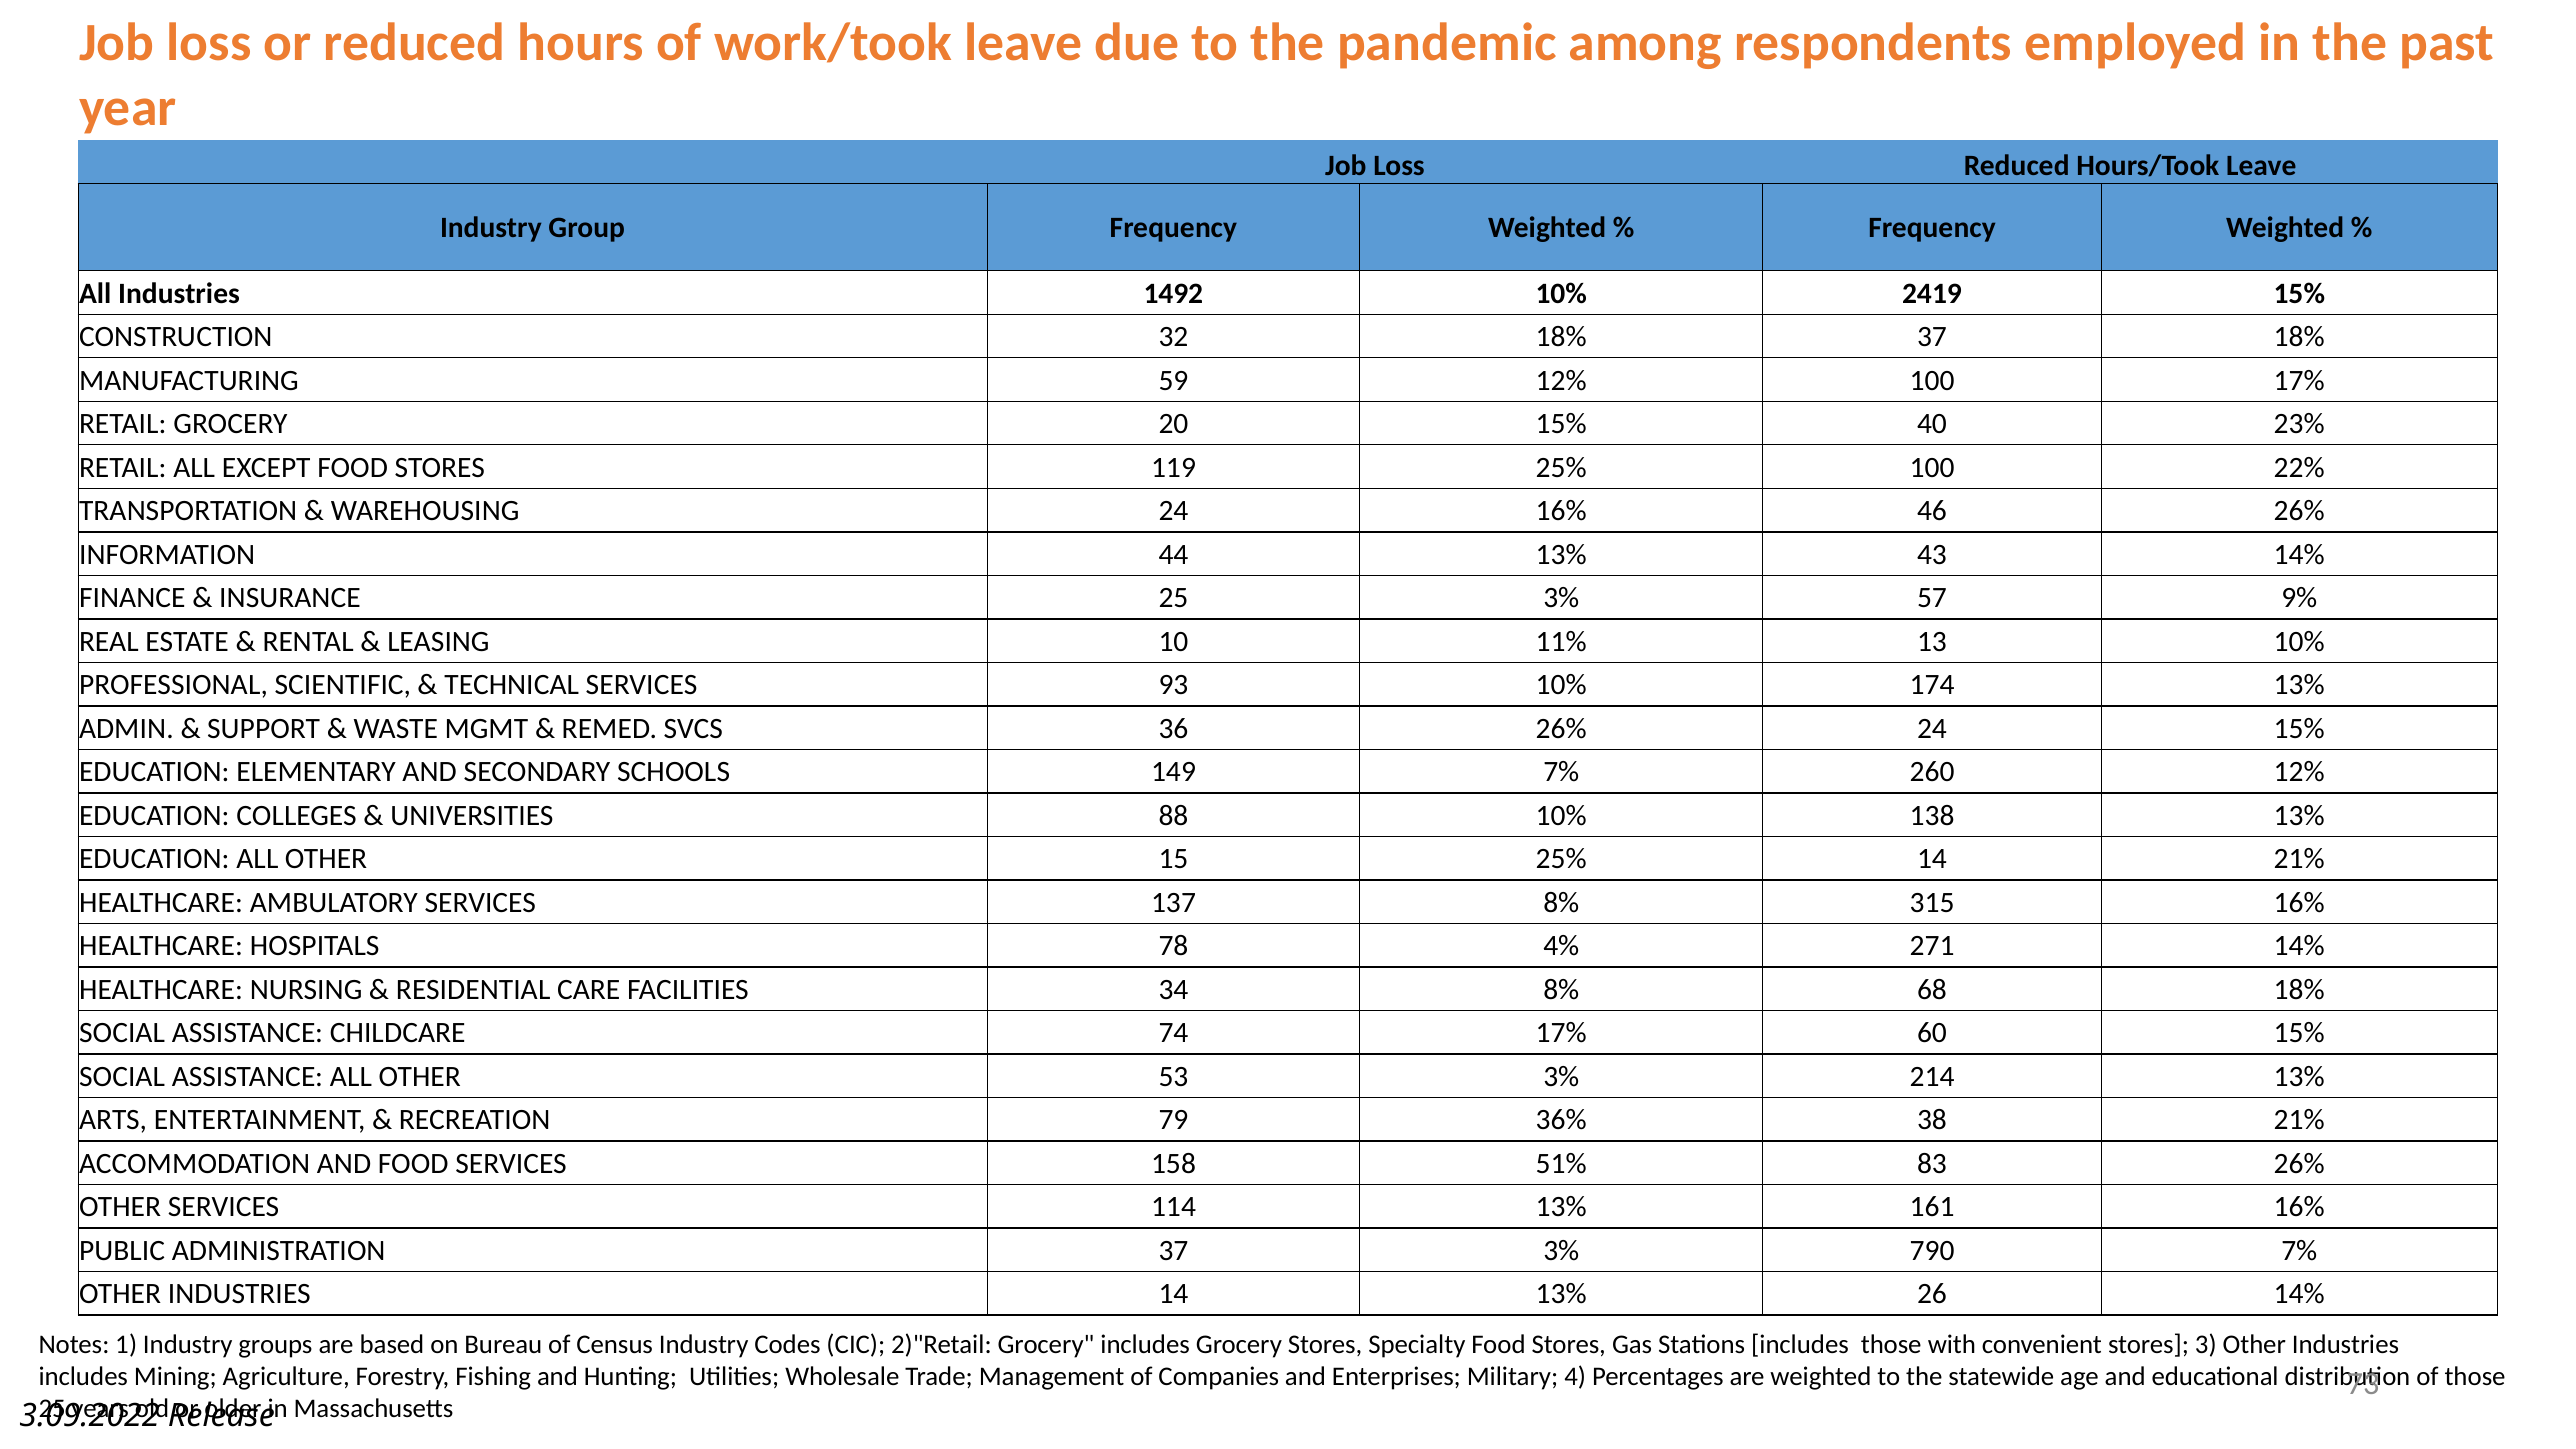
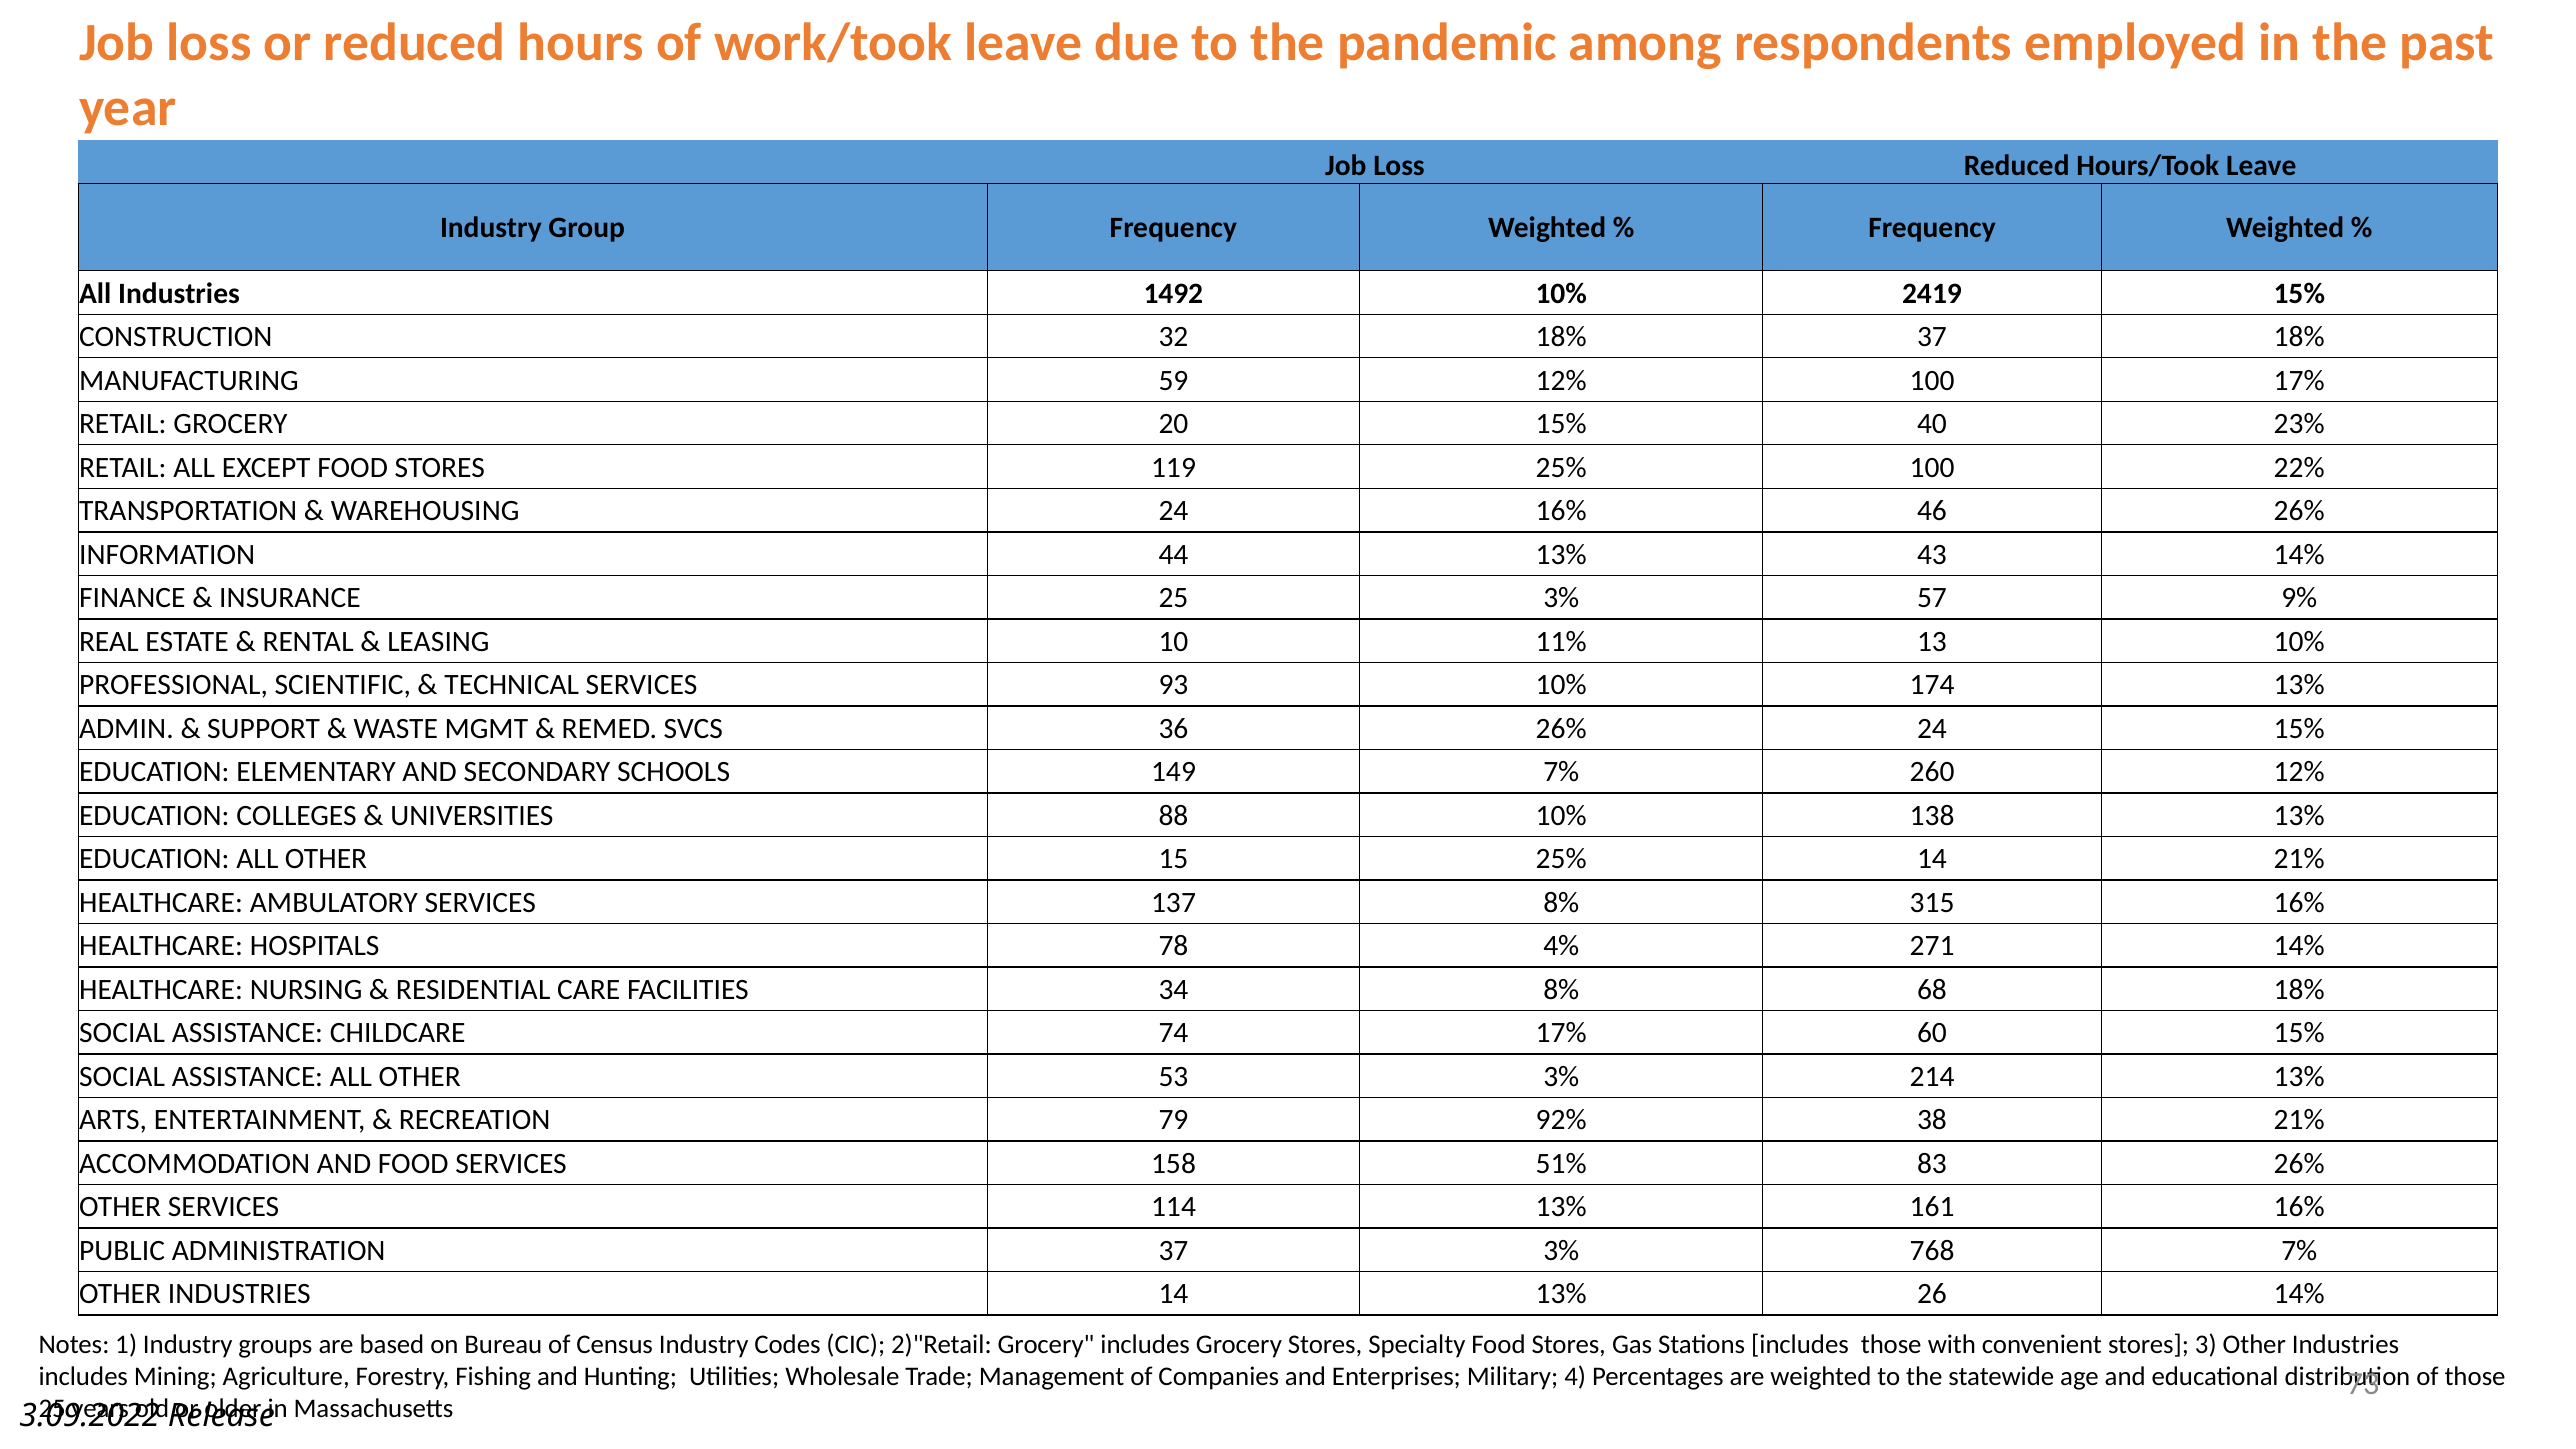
36%: 36% -> 92% (1561, 1120)
790: 790 -> 768 (1932, 1251)
